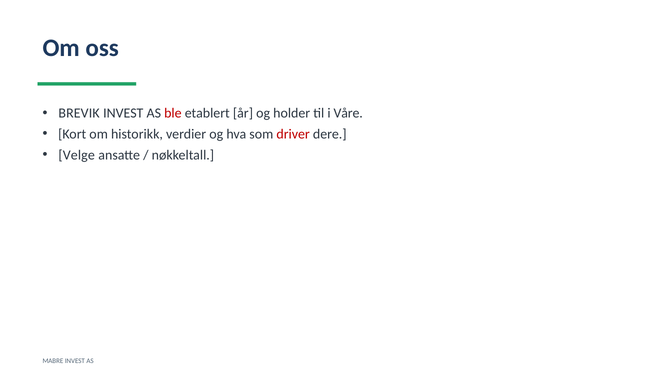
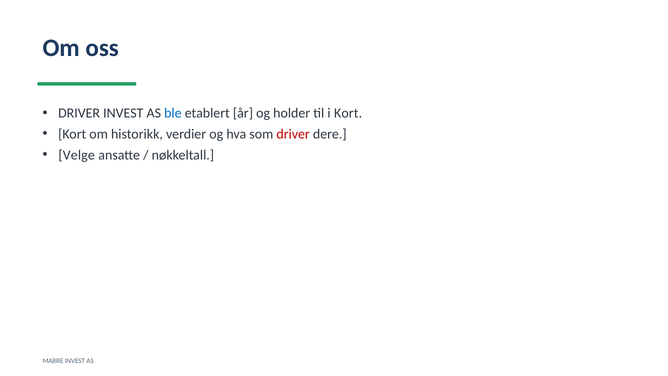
BREVIK: BREVIK -> DRIVER (79, 113)
ble colour: red -> blue (173, 113)
i Våre: Våre -> Kort (348, 113)
